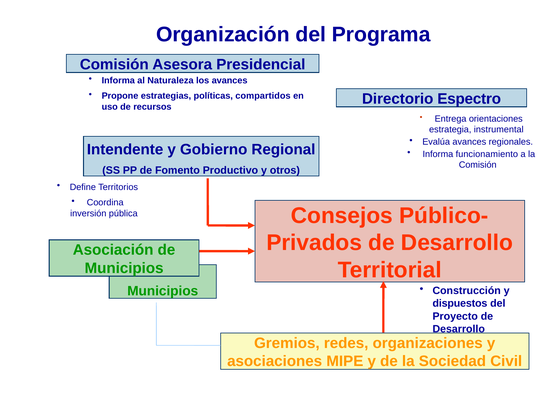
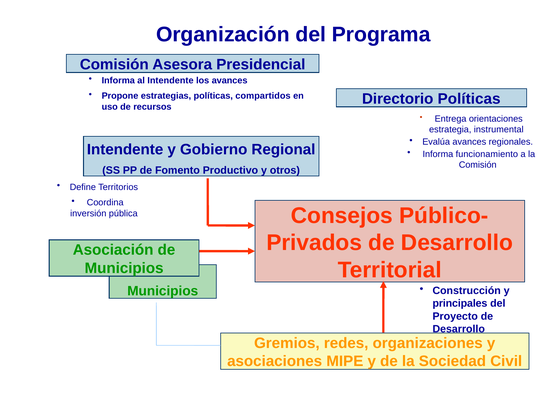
al Naturaleza: Naturaleza -> Intendente (170, 80)
Directorio Espectro: Espectro -> Políticas (469, 99)
dispuestos: dispuestos -> principales (460, 304)
